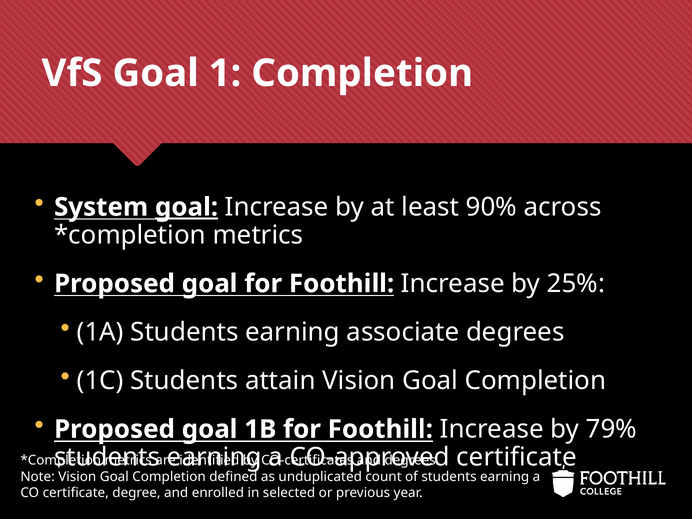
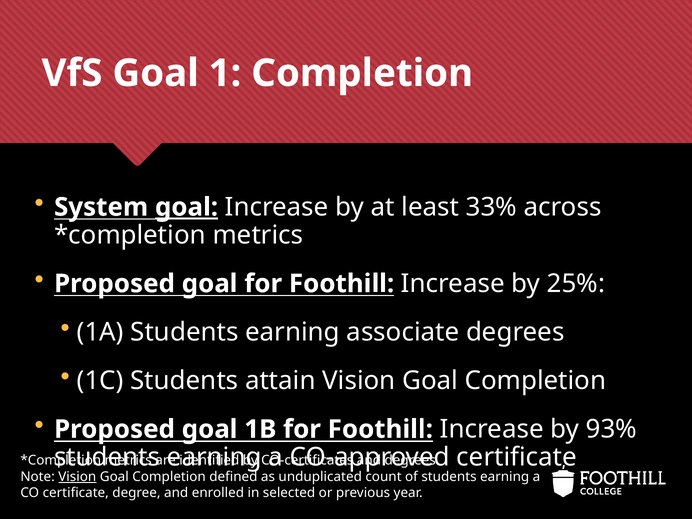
90%: 90% -> 33% (491, 207)
79%: 79% -> 93% (611, 429)
Vision underline: none -> present (77, 477)
